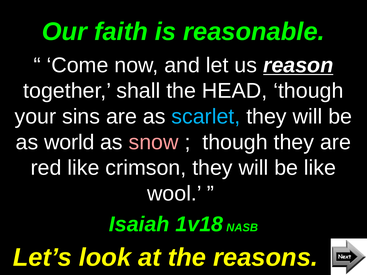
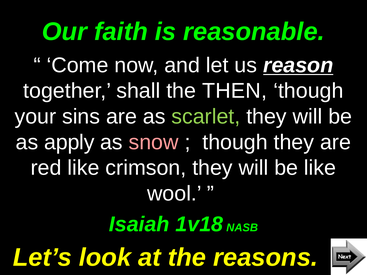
HEAD: HEAD -> THEN (235, 91)
scarlet colour: light blue -> light green (206, 117)
world: world -> apply (69, 142)
